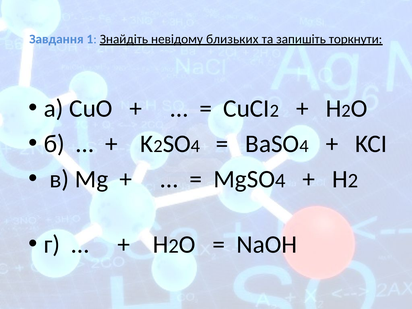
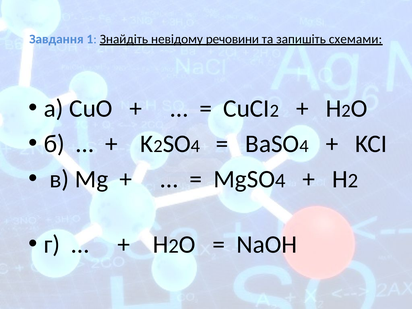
близьких: близьких -> речовини (232, 39)
торкнути: торкнути -> схемами (355, 39)
